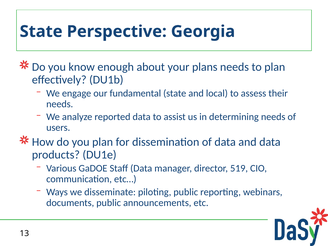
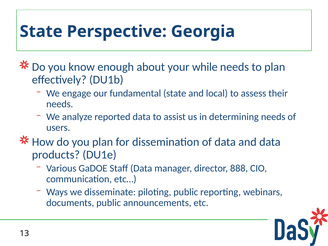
plans: plans -> while (205, 67)
519: 519 -> 888 (239, 168)
